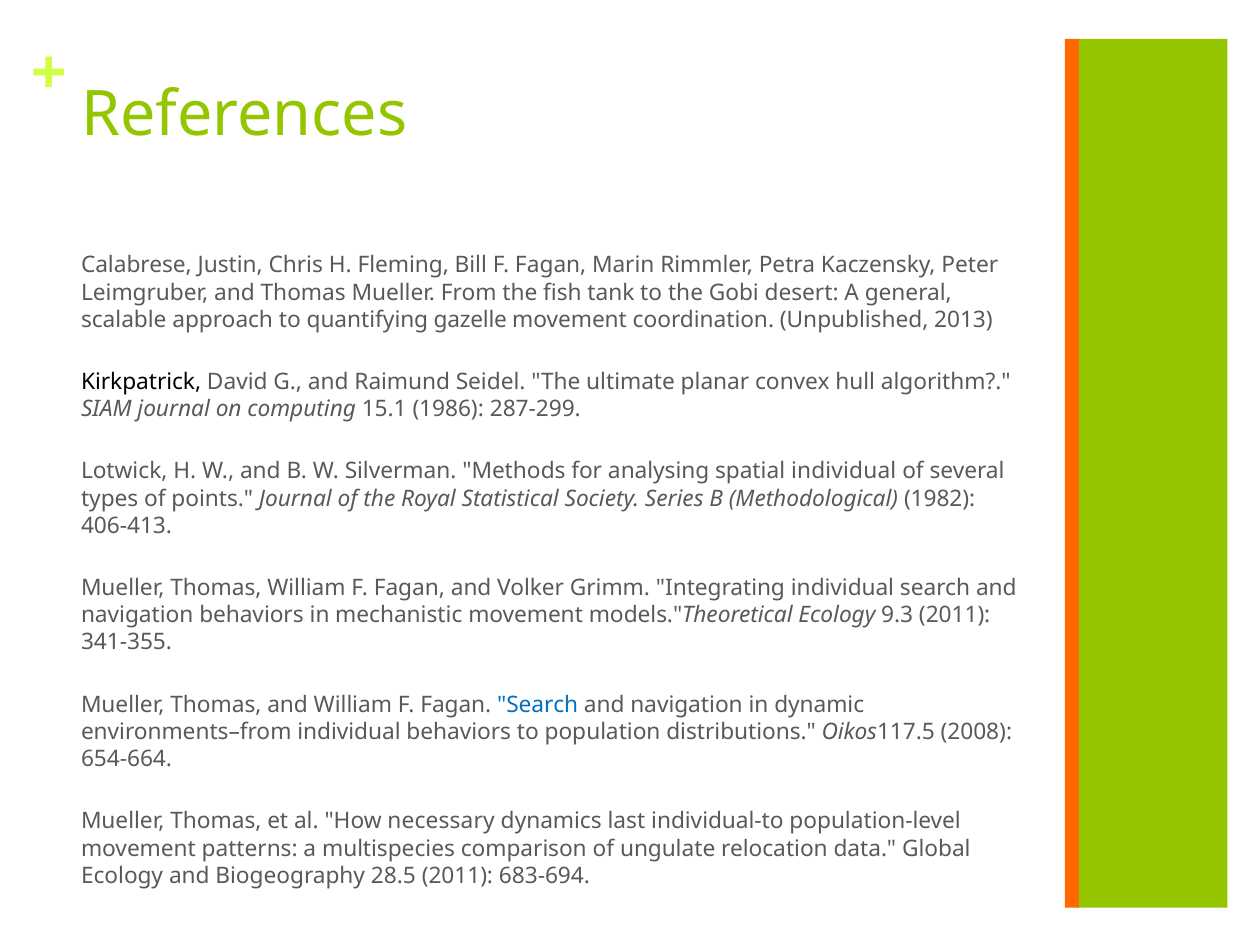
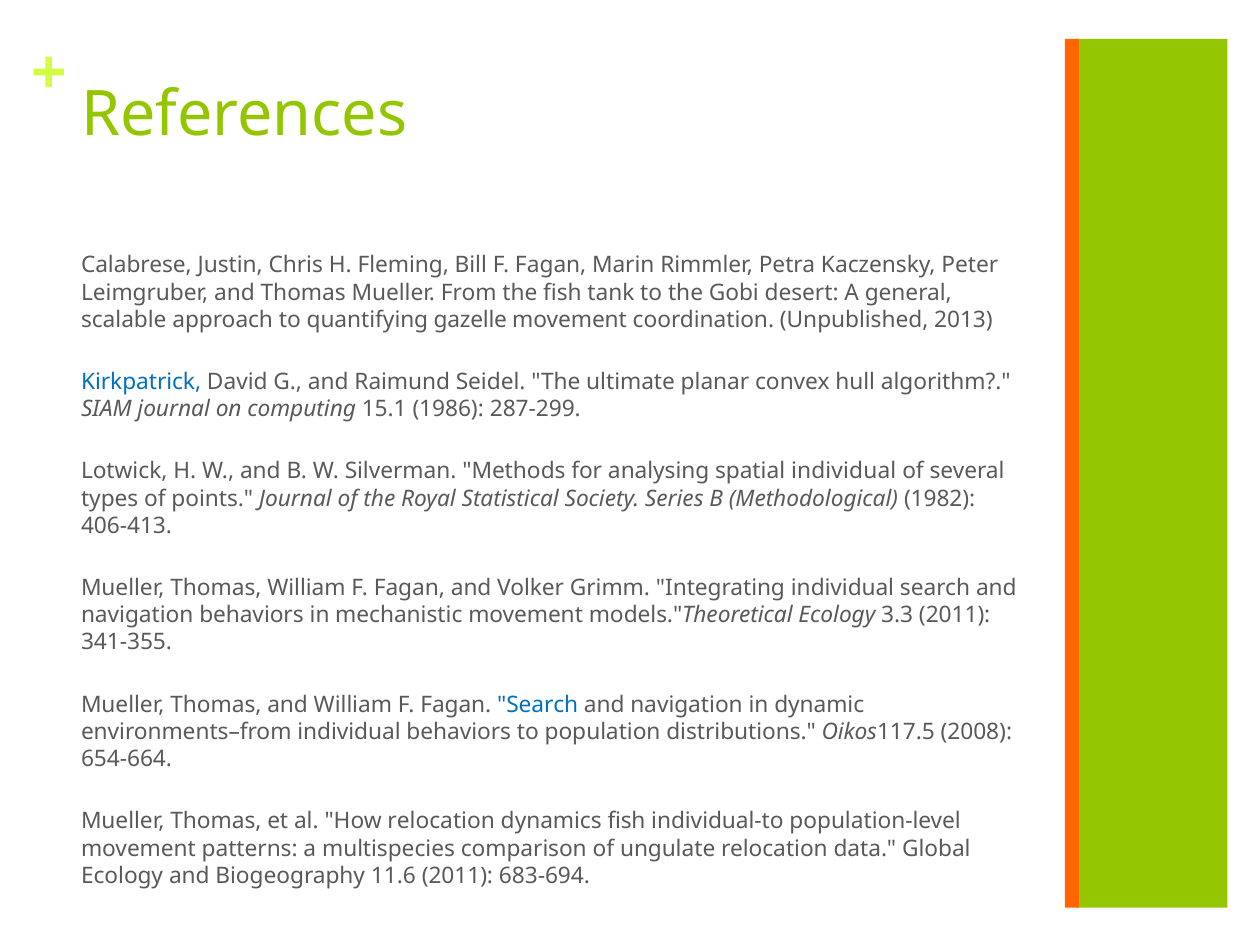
Kirkpatrick colour: black -> blue (141, 382)
9.3: 9.3 -> 3.3 (897, 616)
How necessary: necessary -> relocation (441, 822)
dynamics last: last -> fish (627, 822)
28.5: 28.5 -> 11.6 (393, 876)
